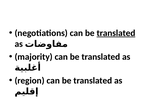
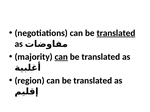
can underline: none -> present (61, 57)
